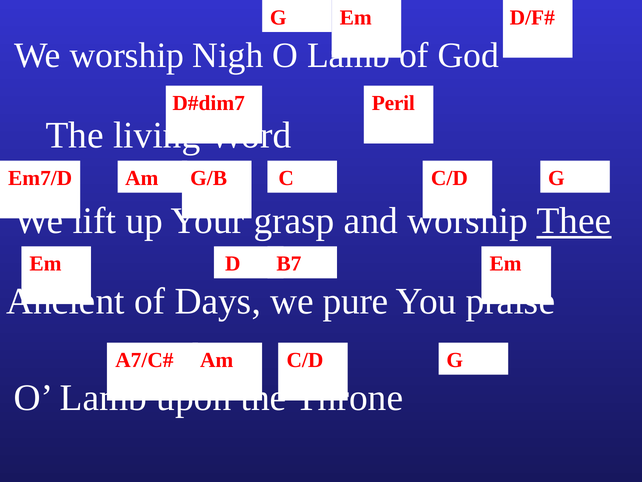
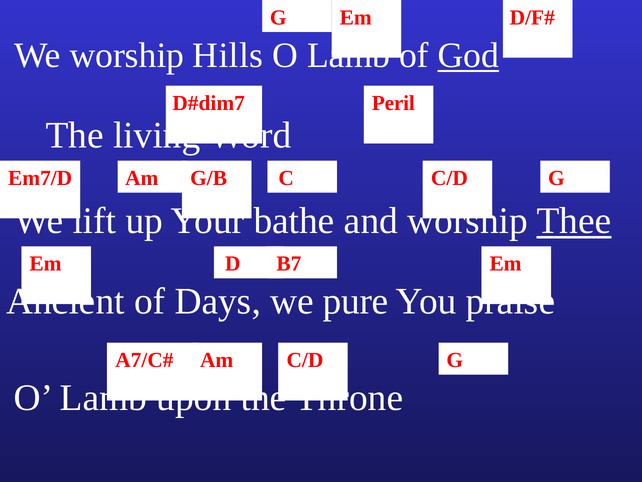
Nigh: Nigh -> Hills (228, 56)
God underline: none -> present (468, 56)
grasp: grasp -> bathe (294, 221)
